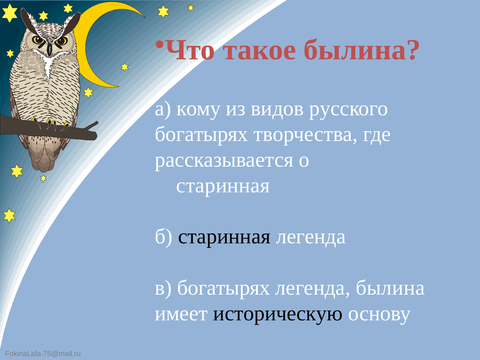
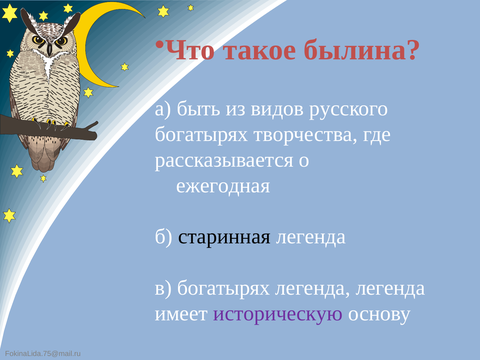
кому: кому -> быть (199, 108)
старинная: старинная -> ежегодная (223, 185)
легенда былина: былина -> легенда (390, 288)
историческую colour: black -> purple (278, 313)
